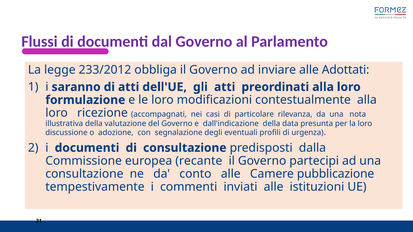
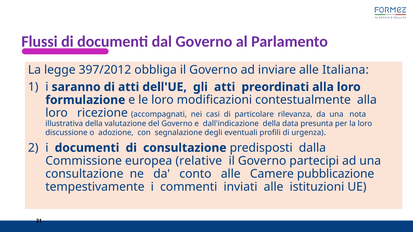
233/2012: 233/2012 -> 397/2012 (105, 70)
Adottati: Adottati -> Italiana (345, 70)
recante: recante -> relative (199, 161)
